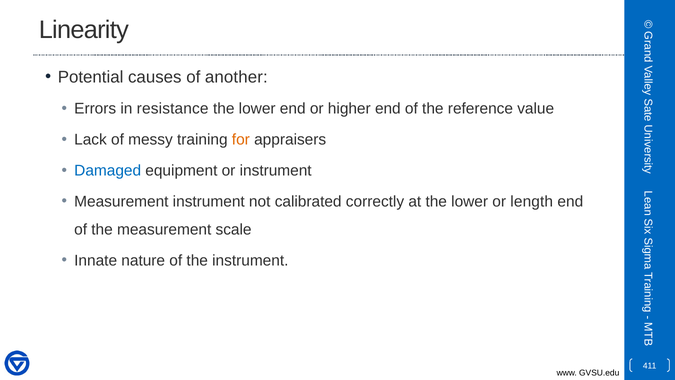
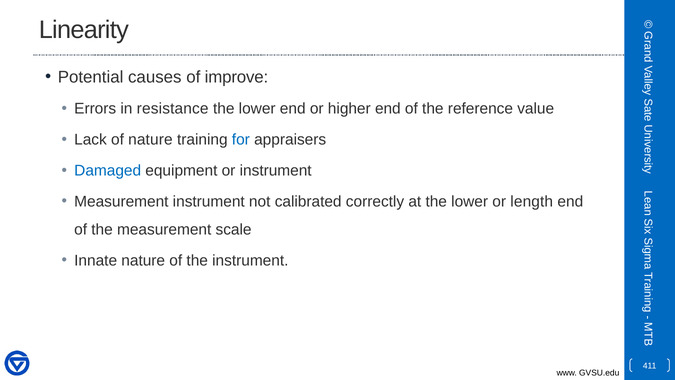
another: another -> improve (236, 77)
of messy: messy -> nature (150, 140)
for colour: orange -> blue (241, 140)
